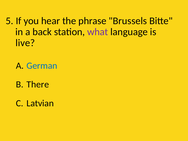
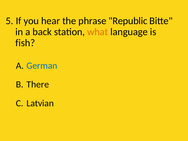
Brussels: Brussels -> Republic (128, 21)
what colour: purple -> orange (98, 32)
live: live -> fish (25, 43)
